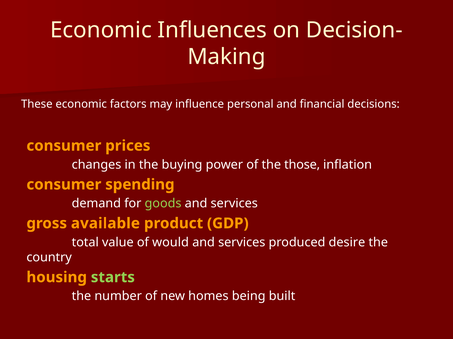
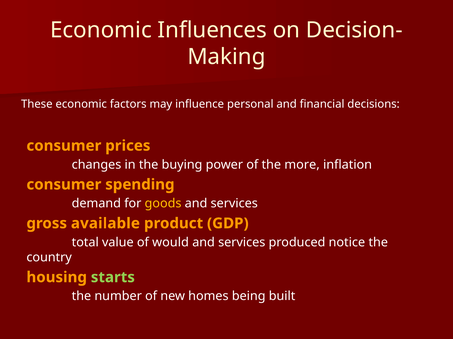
those: those -> more (302, 165)
goods colour: light green -> yellow (163, 204)
desire: desire -> notice (347, 243)
